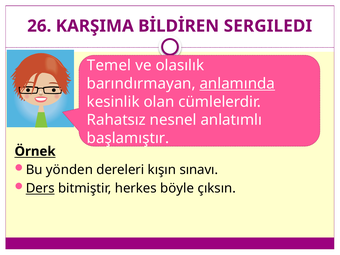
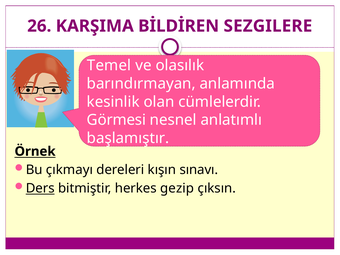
SERGILEDI: SERGILEDI -> SEZGILERE (268, 26)
anlamında underline: present -> none (237, 84)
Rahatsız: Rahatsız -> Görmesi (116, 120)
yönden: yönden -> çıkmayı (69, 170)
böyle: böyle -> gezip (177, 188)
